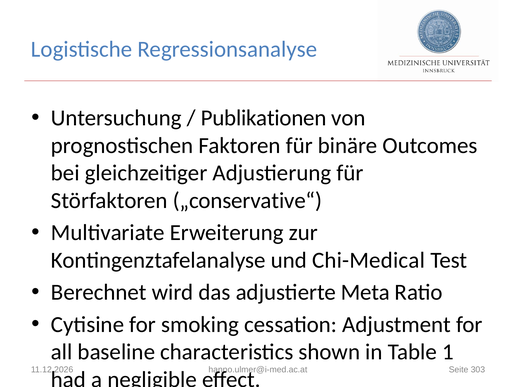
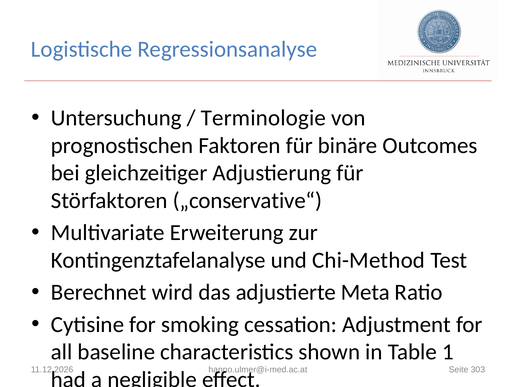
Publikationen: Publikationen -> Terminologie (263, 118)
Chi-Medical: Chi-Medical -> Chi-Method (369, 260)
